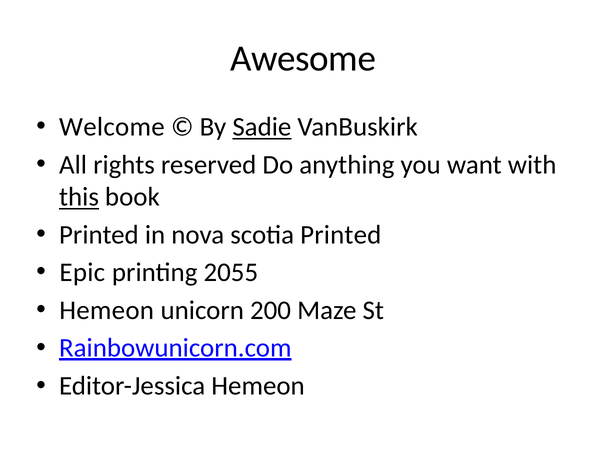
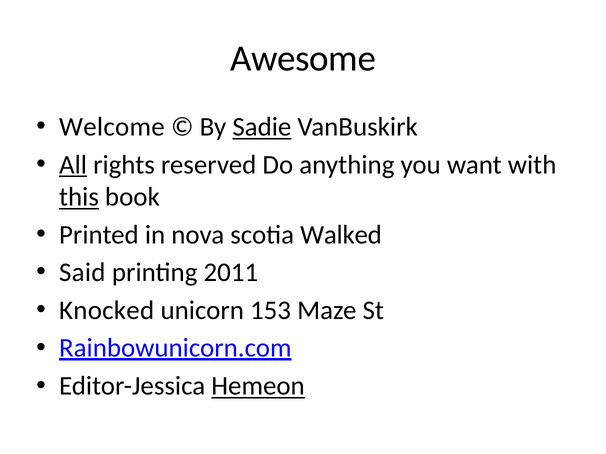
All underline: none -> present (73, 165)
scotia Printed: Printed -> Walked (341, 235)
Epic: Epic -> Said (82, 273)
2055: 2055 -> 2011 (231, 273)
Hemeon: Hemeon -> Knocked (107, 310)
200: 200 -> 153 (270, 310)
Hemeon underline: none -> present (258, 387)
